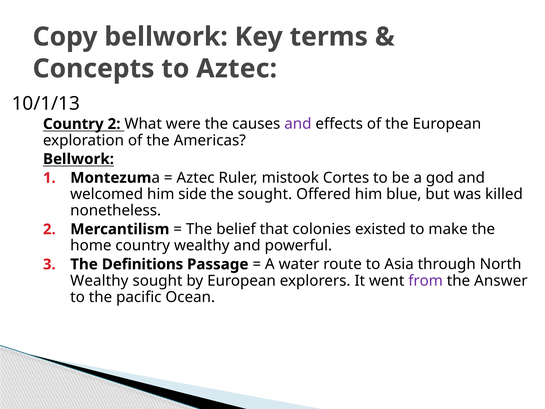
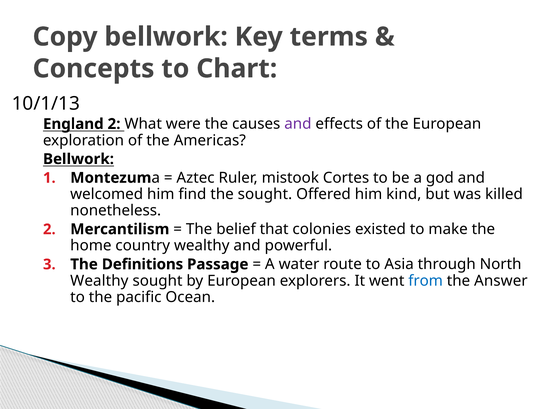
to Aztec: Aztec -> Chart (237, 69)
Country: Country -> England (73, 124)
side: side -> find (192, 194)
blue: blue -> kind (404, 194)
from colour: purple -> blue (426, 281)
